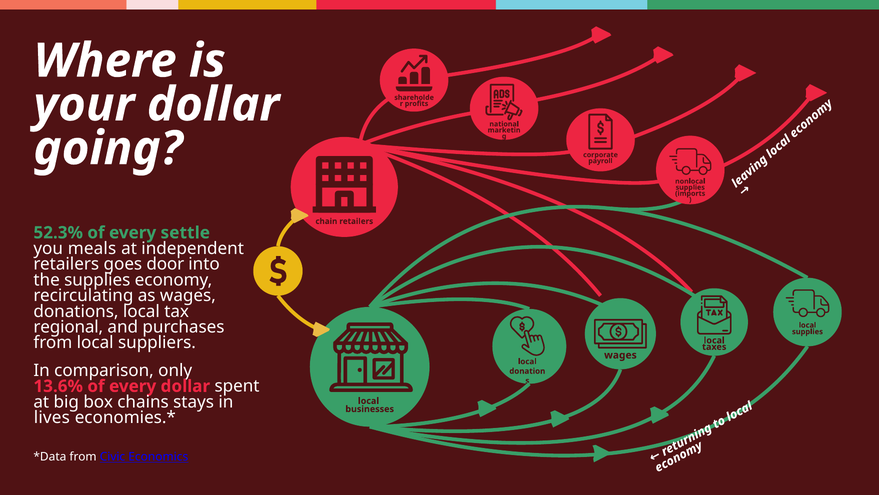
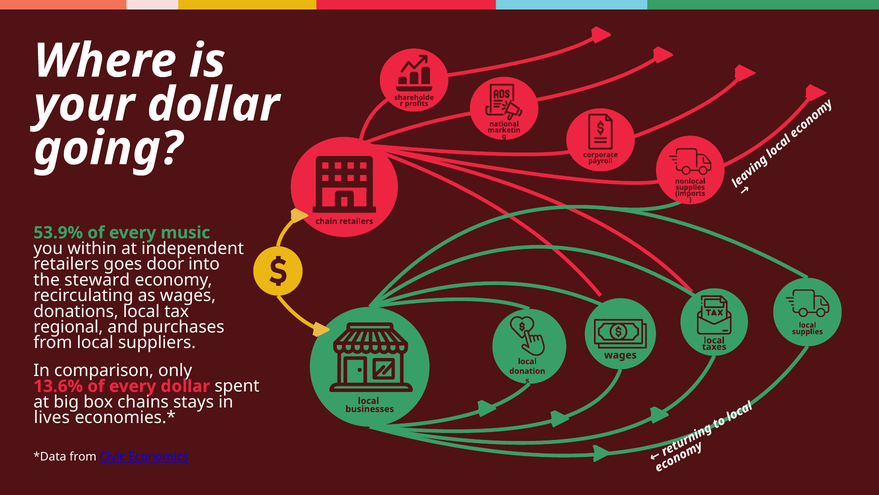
52.3%: 52.3% -> 53.9% (58, 232)
settle: settle -> music (185, 232)
meals: meals -> within (92, 248)
the supplies: supplies -> steward (97, 280)
